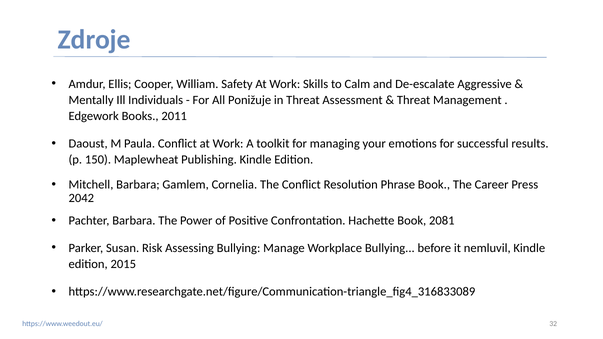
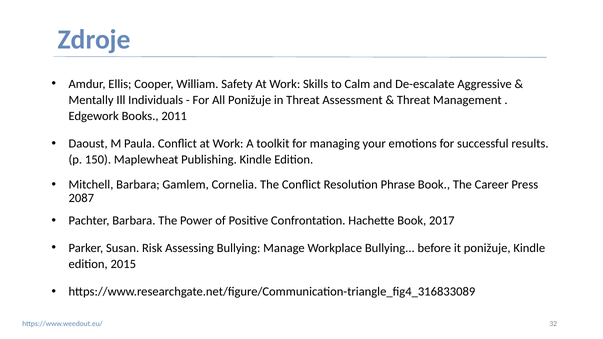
2042: 2042 -> 2087 (81, 198)
2081: 2081 -> 2017 (442, 221)
it nemluvil: nemluvil -> ponižuje (487, 248)
